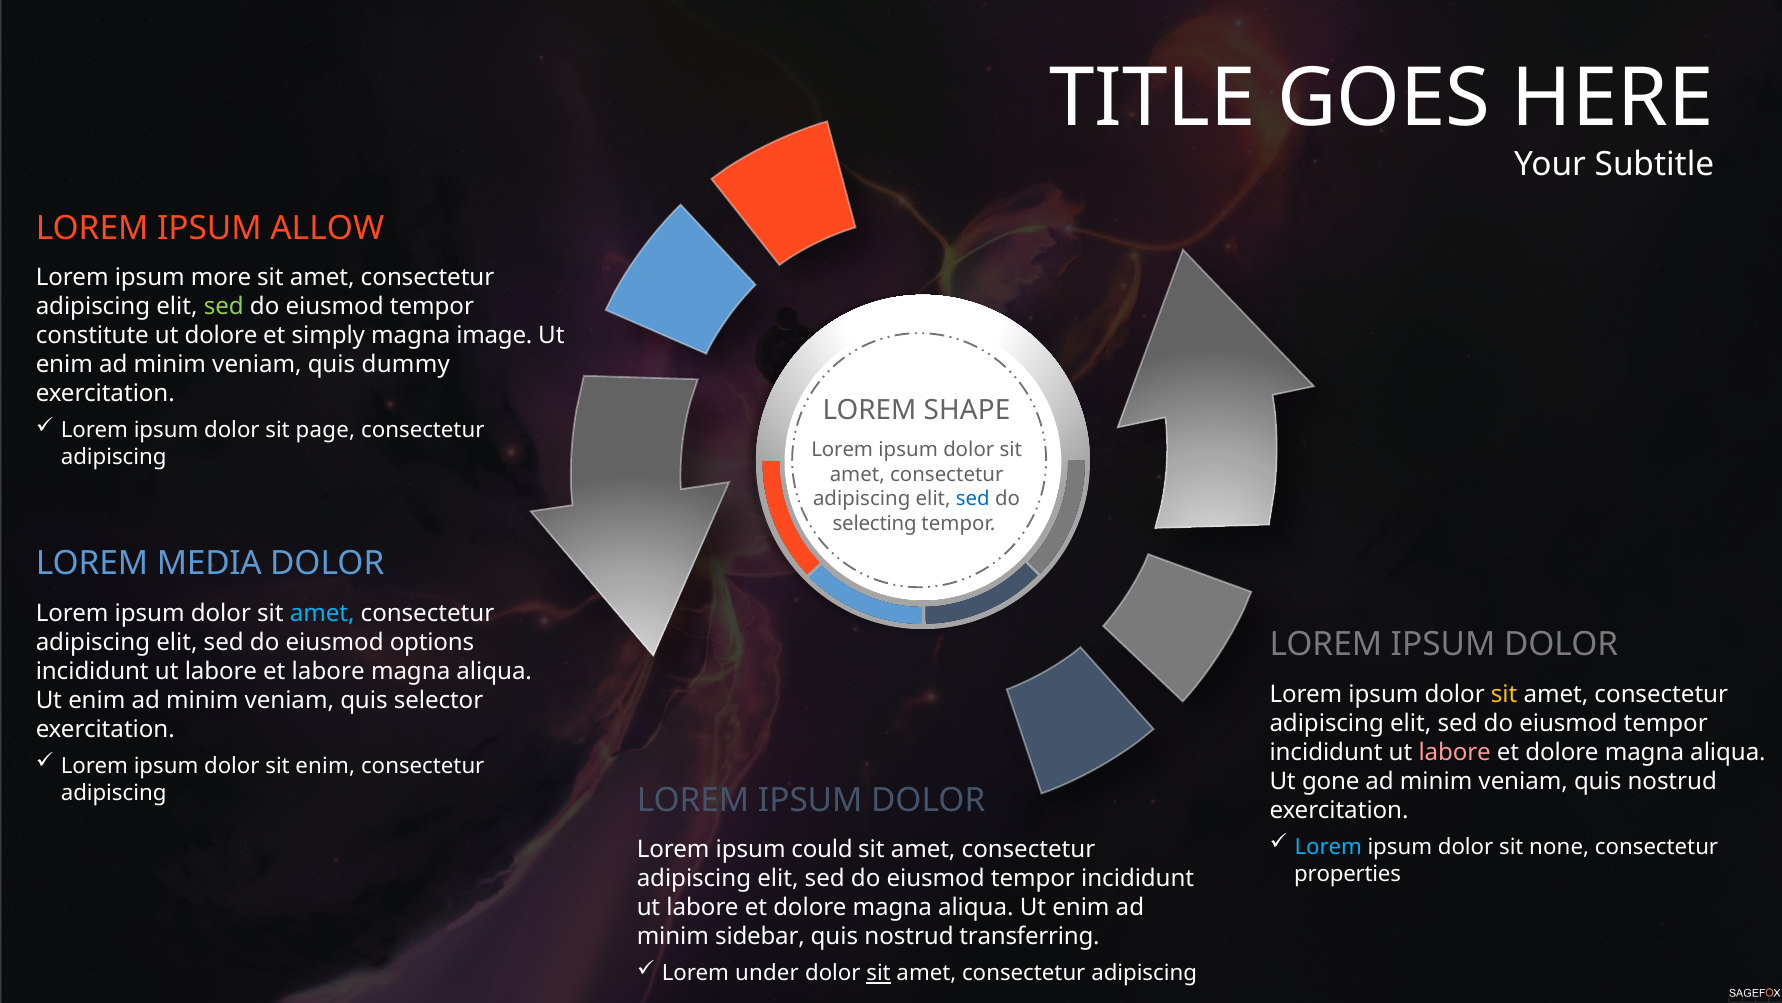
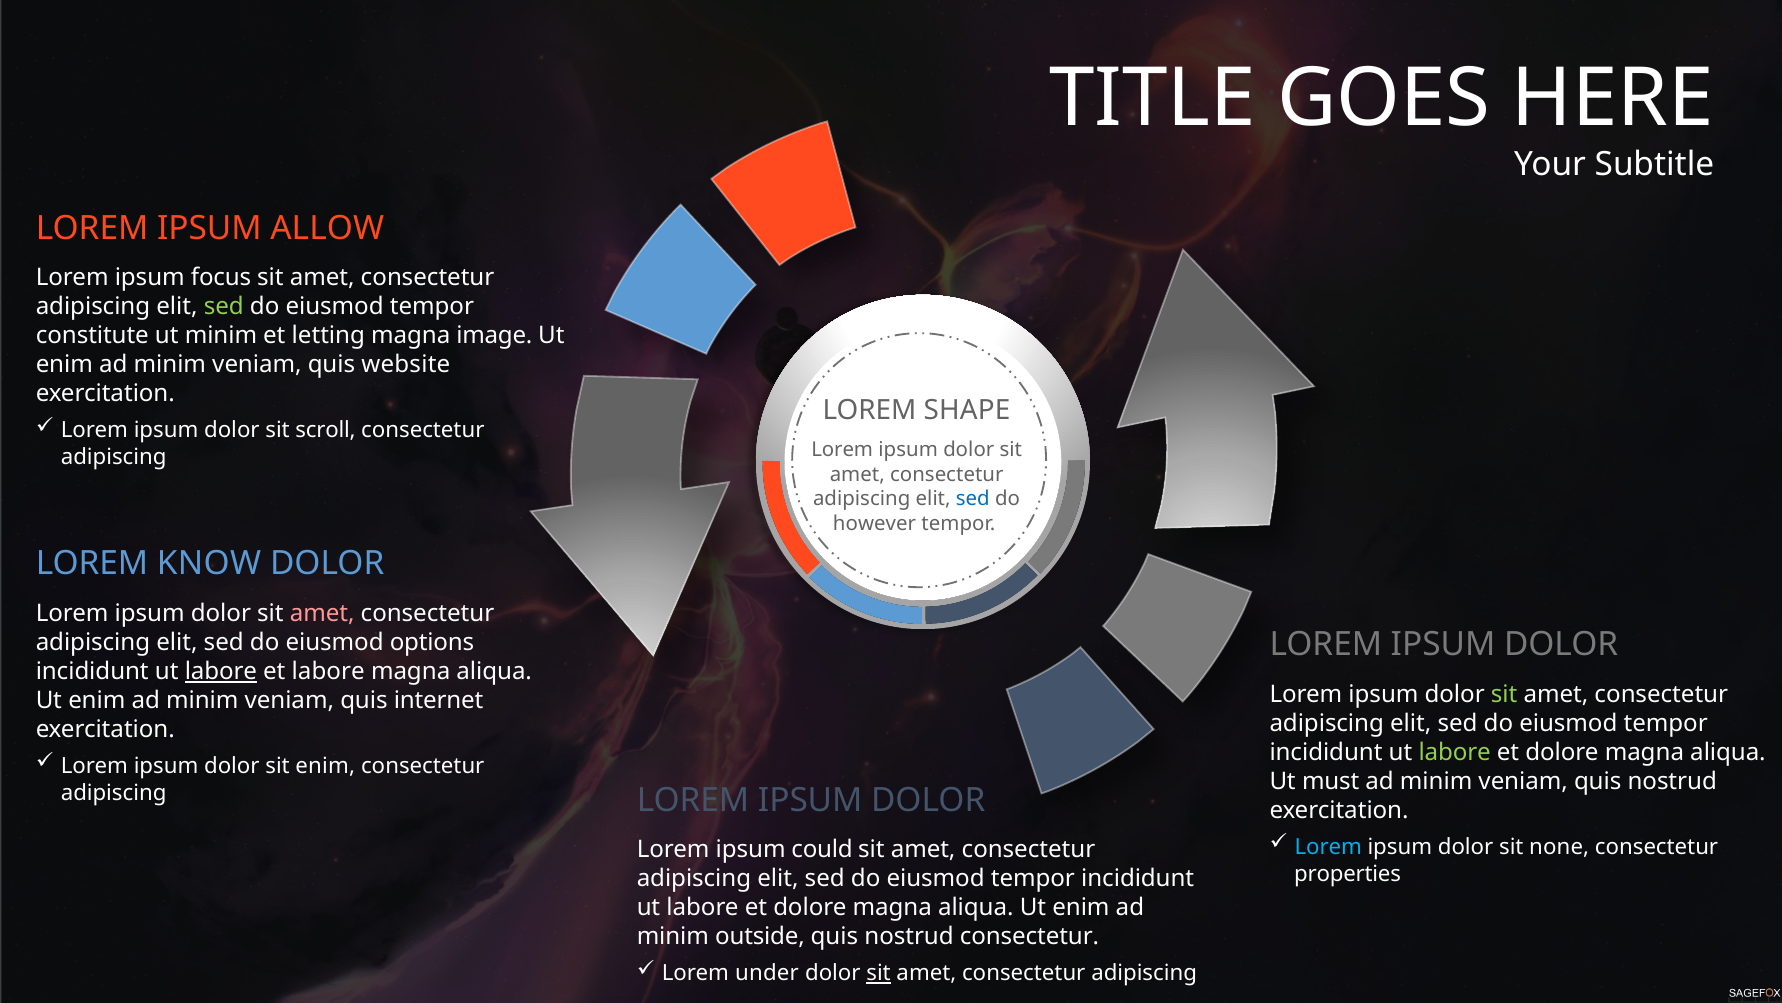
more: more -> focus (221, 278)
ut dolore: dolore -> minim (221, 336)
simply: simply -> letting (328, 336)
dummy: dummy -> website (406, 365)
page: page -> scroll (326, 430)
selecting: selecting -> however (875, 523)
MEDIA: MEDIA -> KNOW (209, 564)
amet colour: light blue -> pink (322, 613)
labore underline: none -> present (221, 671)
sit colour: yellow -> light green (1504, 694)
selector: selector -> internet (439, 700)
labore colour: pink -> light green (1455, 752)
gone: gone -> must (1331, 781)
sidebar: sidebar -> outside (760, 936)
nostrud transferring: transferring -> consectetur (1029, 936)
